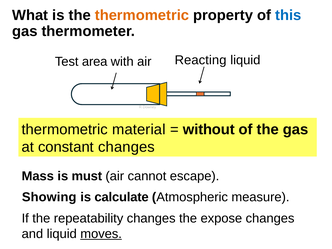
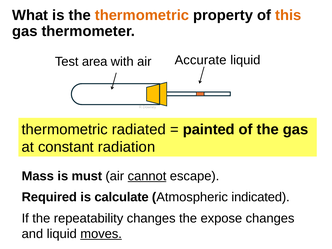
this colour: blue -> orange (288, 15)
Reacting: Reacting -> Accurate (201, 60)
material: material -> radiated (139, 129)
without: without -> painted (209, 129)
constant changes: changes -> radiation (127, 147)
cannot underline: none -> present (147, 176)
Showing: Showing -> Required (49, 197)
measure: measure -> indicated (261, 197)
